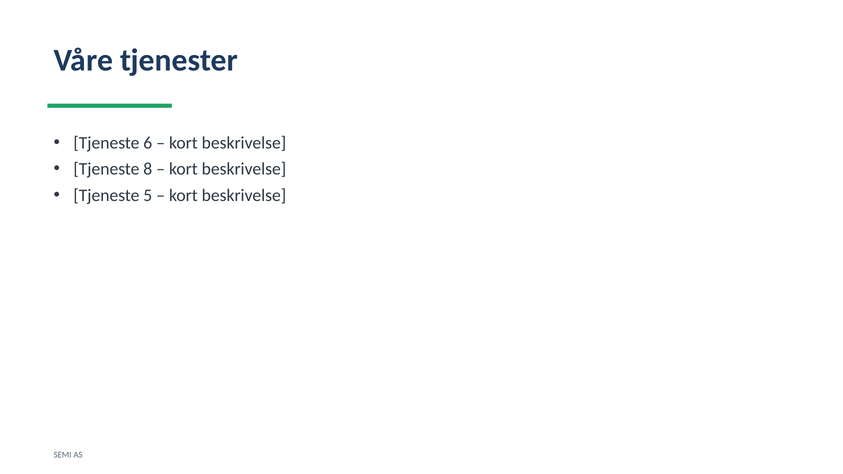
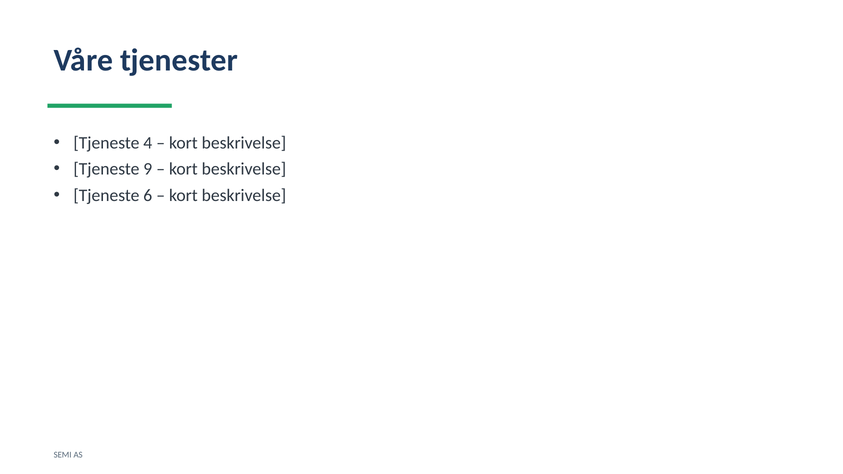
6: 6 -> 4 (148, 143)
8: 8 -> 9 (148, 169)
5: 5 -> 6 (148, 195)
